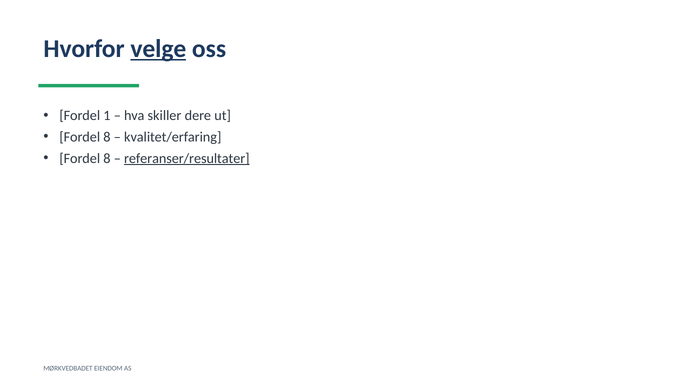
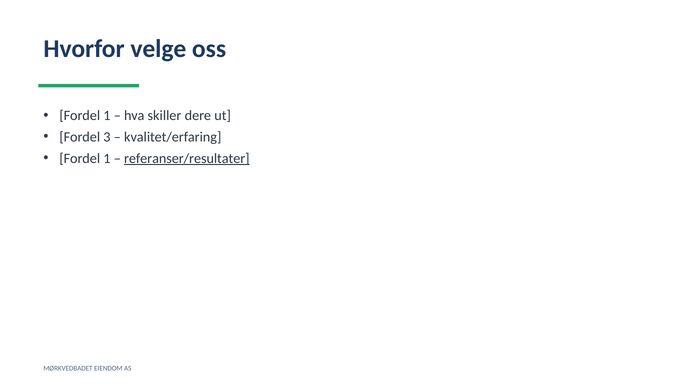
velge underline: present -> none (158, 49)
8: 8 -> 3 (107, 137)
8: 8 -> 1 (107, 158)
